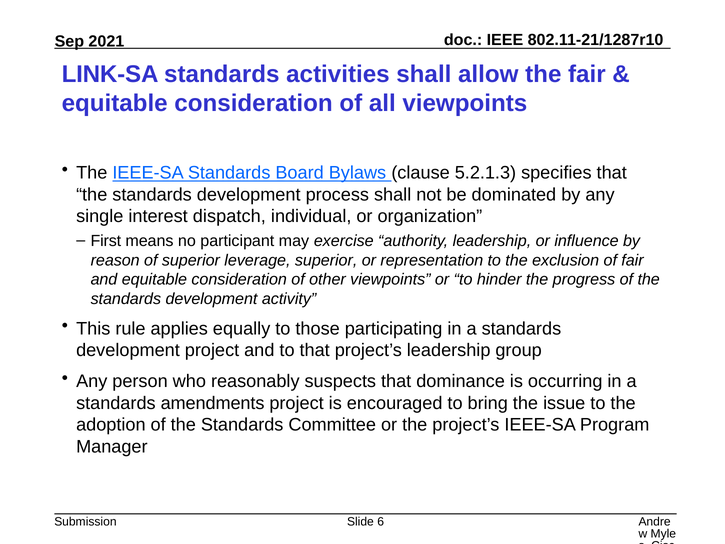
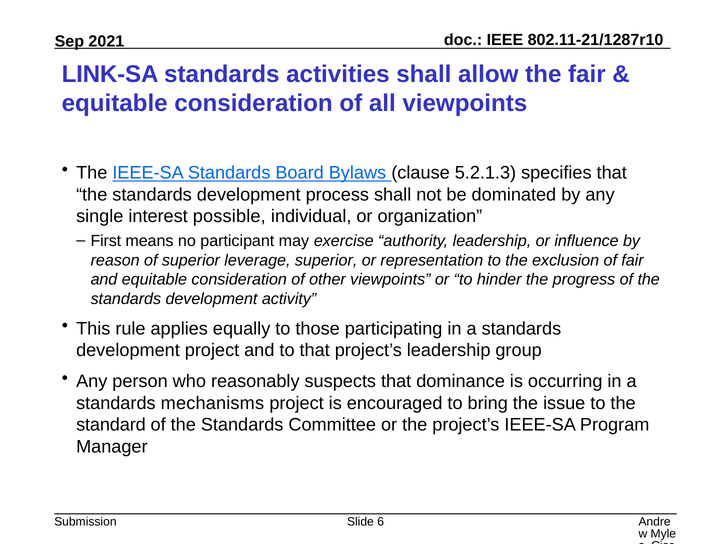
dispatch: dispatch -> possible (229, 216)
amendments: amendments -> mechanisms (212, 403)
adoption: adoption -> standard (111, 425)
